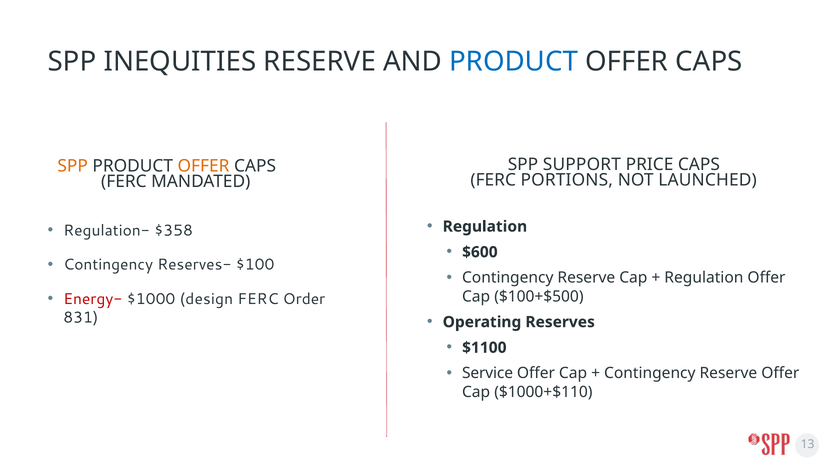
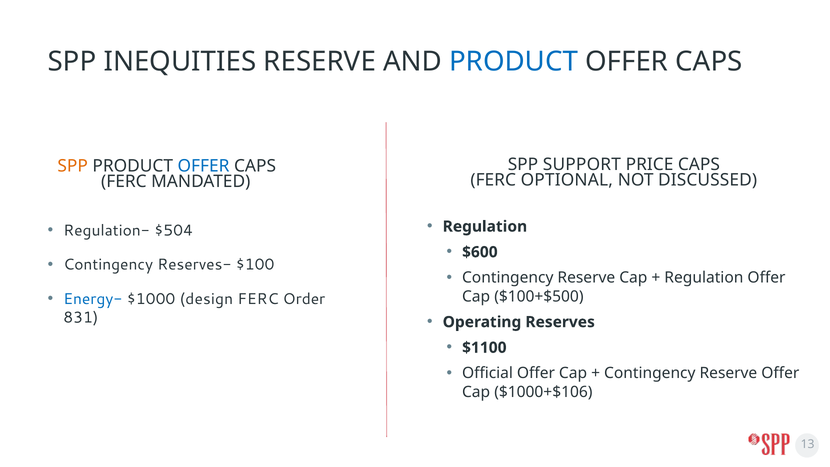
OFFER colour: orange -> blue (204, 166)
PORTIONS: PORTIONS -> OPTIONAL (567, 180)
LAUNCHED: LAUNCHED -> DISCUSSED (708, 180)
$358: $358 -> $504 (174, 231)
Energy- colour: red -> blue (93, 299)
Service: Service -> Official (488, 373)
$1000+$110: $1000+$110 -> $1000+$106 (543, 392)
